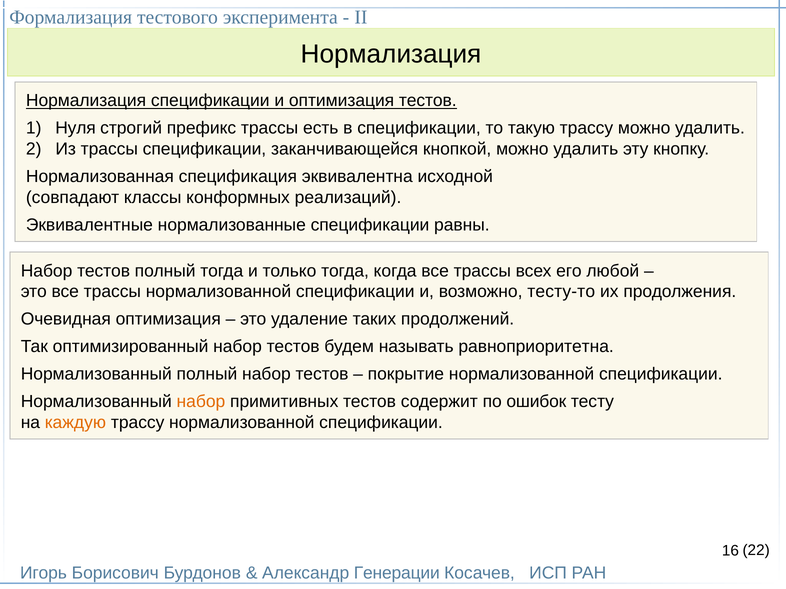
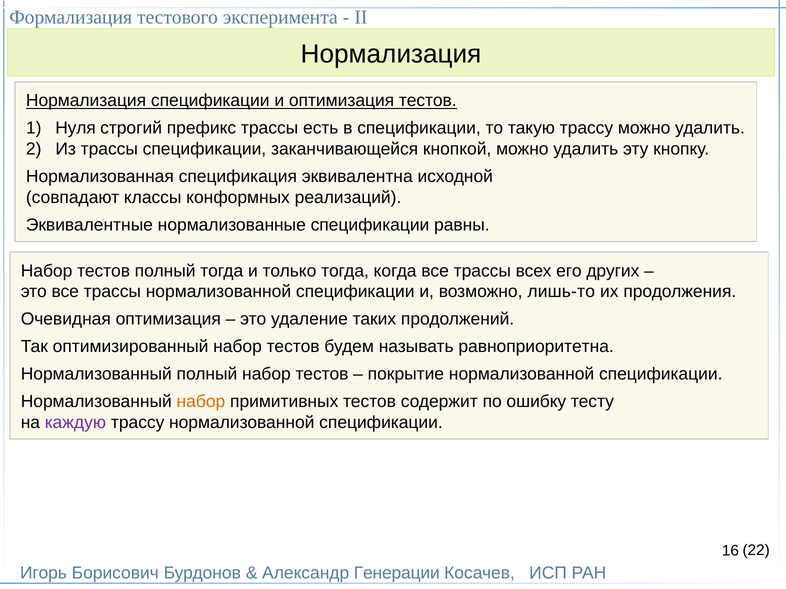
любой: любой -> других (613, 271)
тесту-то: тесту-то -> лишь-то (561, 292)
ошибок: ошибок -> ошибку (536, 402)
каждую colour: orange -> purple (75, 423)
